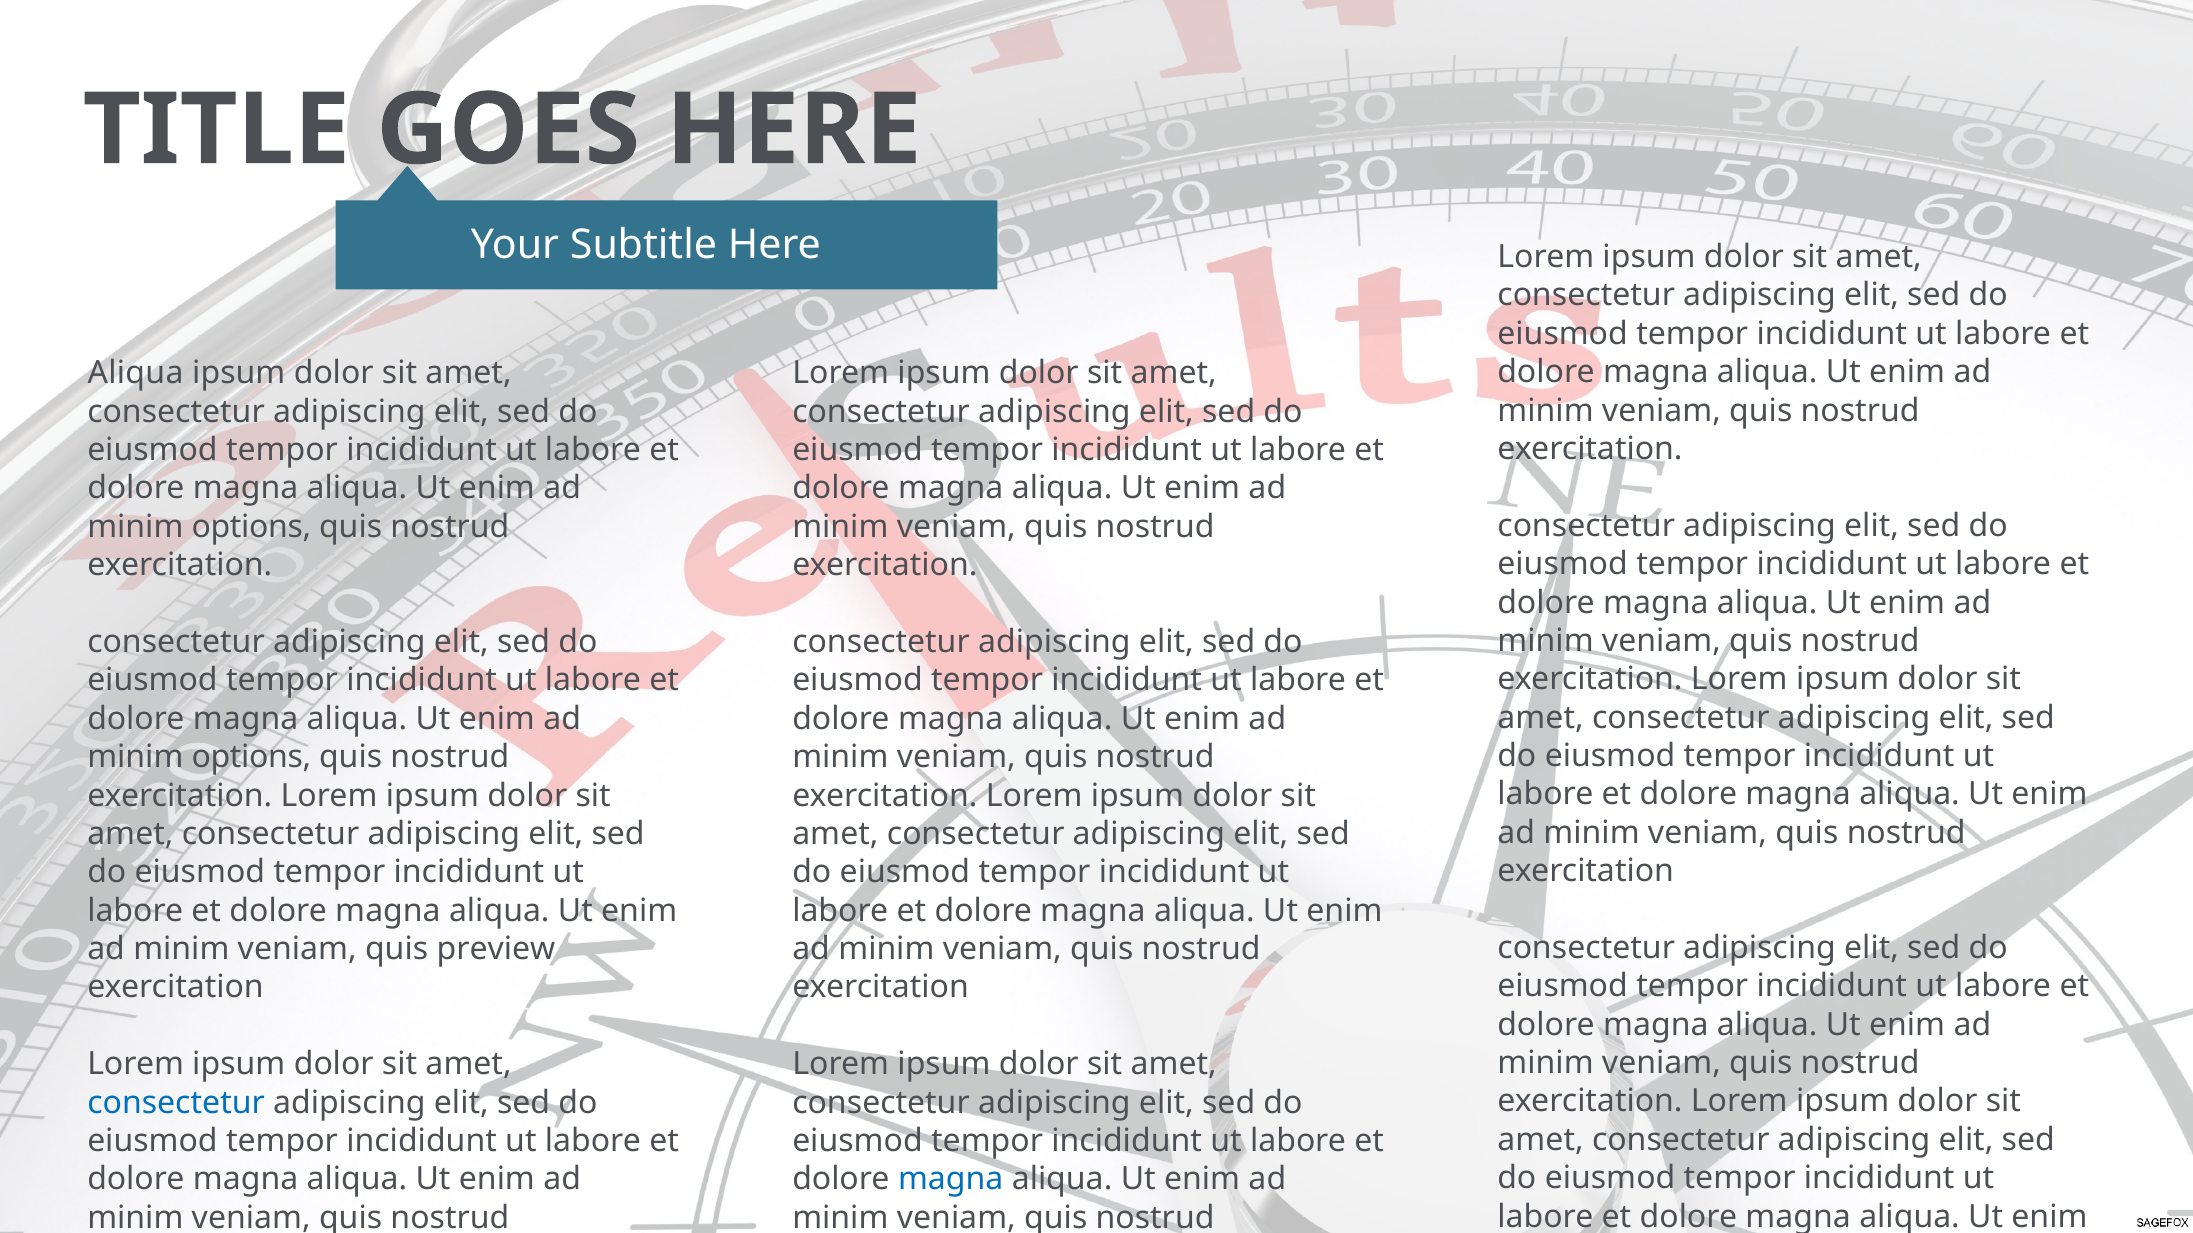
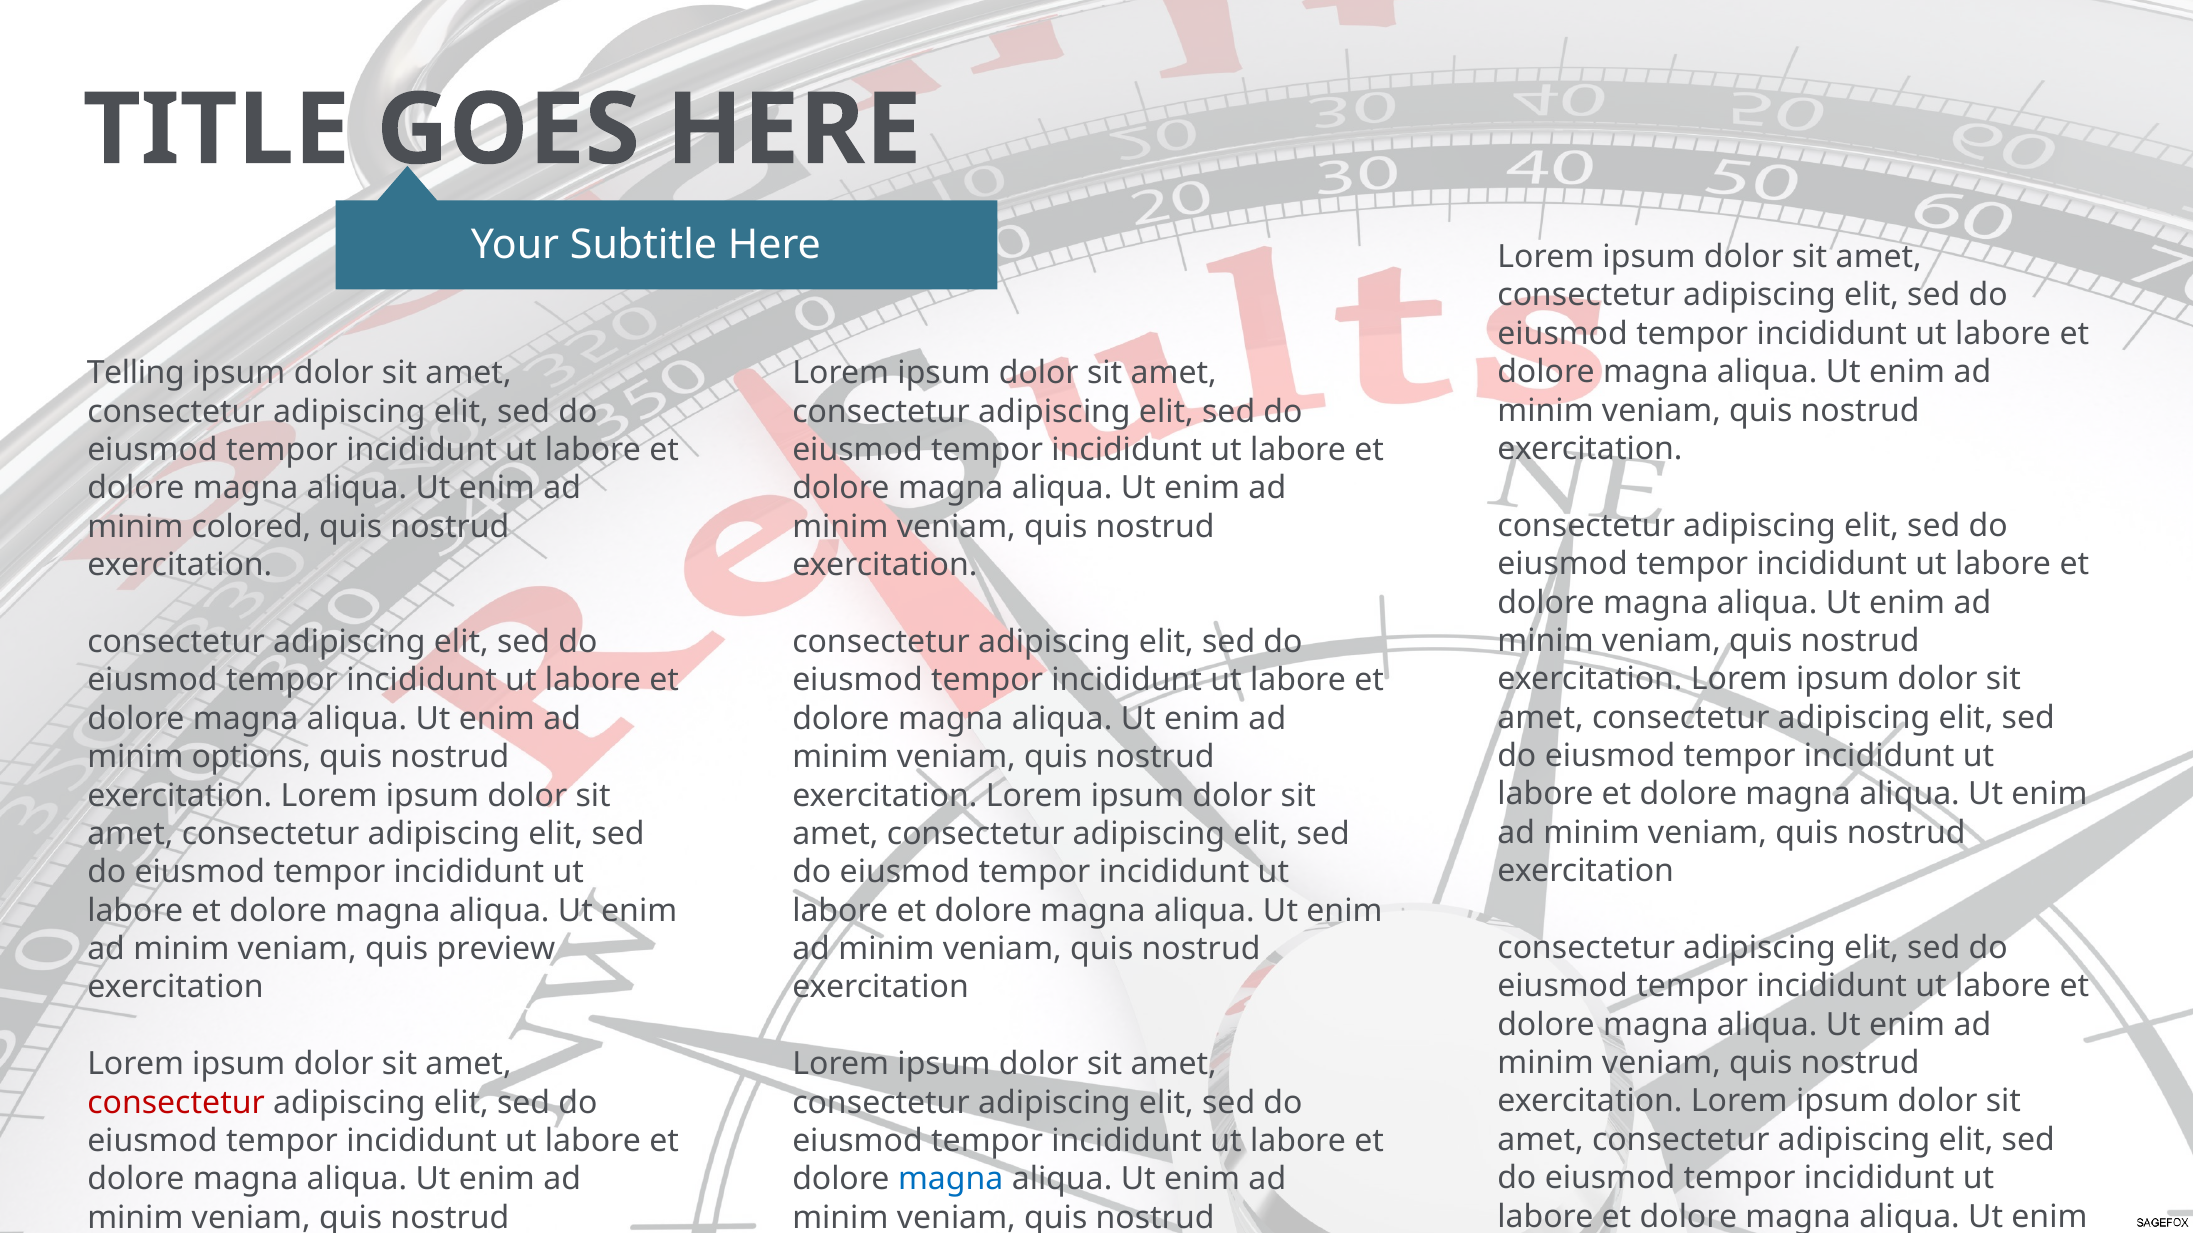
Aliqua: Aliqua -> Telling (136, 373)
options: options -> colored (251, 527)
consectetur colour: blue -> red (176, 1103)
